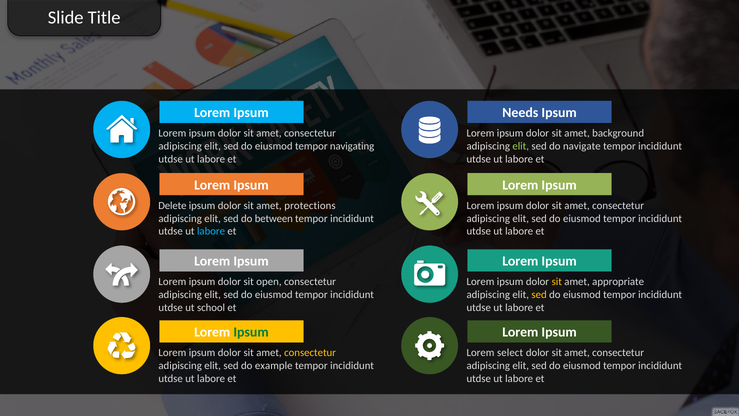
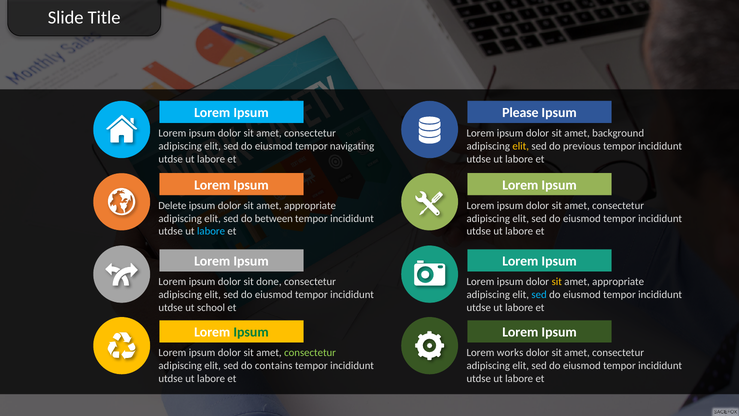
Needs: Needs -> Please (520, 113)
elit colour: light green -> yellow (521, 146)
navigate: navigate -> previous (582, 146)
protections: protections -> appropriate (310, 205)
open: open -> done (269, 282)
sed colour: yellow -> light blue (539, 294)
consectetur colour: yellow -> light green (310, 353)
select: select -> works (510, 353)
example: example -> contains (274, 365)
